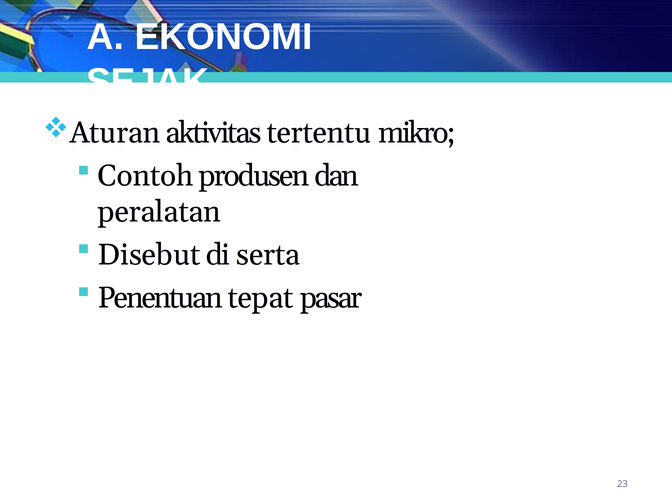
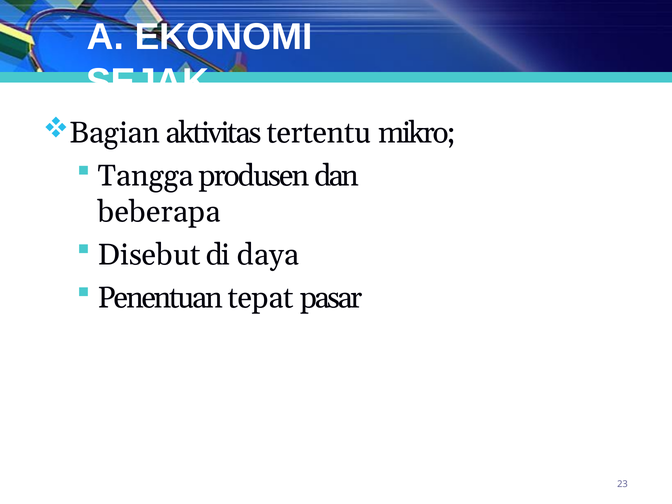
Aturan: Aturan -> Bagian (115, 133)
Contoh: Contoh -> Tangga (146, 176)
peralatan: peralatan -> beberapa (159, 212)
serta: serta -> daya (268, 255)
